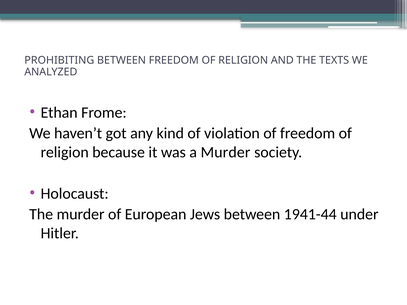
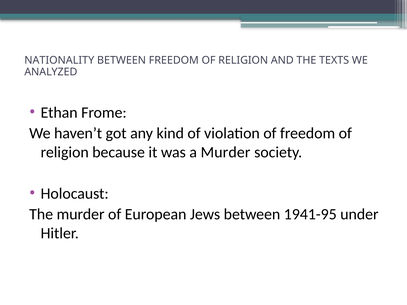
PROHIBITING: PROHIBITING -> NATIONALITY (59, 60)
1941-44: 1941-44 -> 1941-95 (310, 215)
